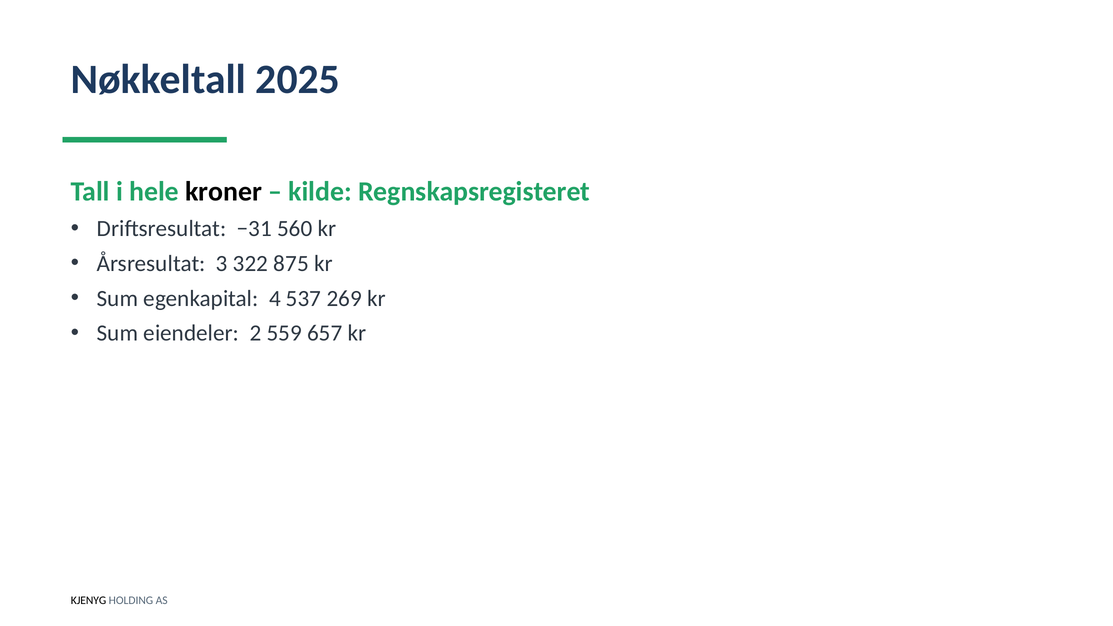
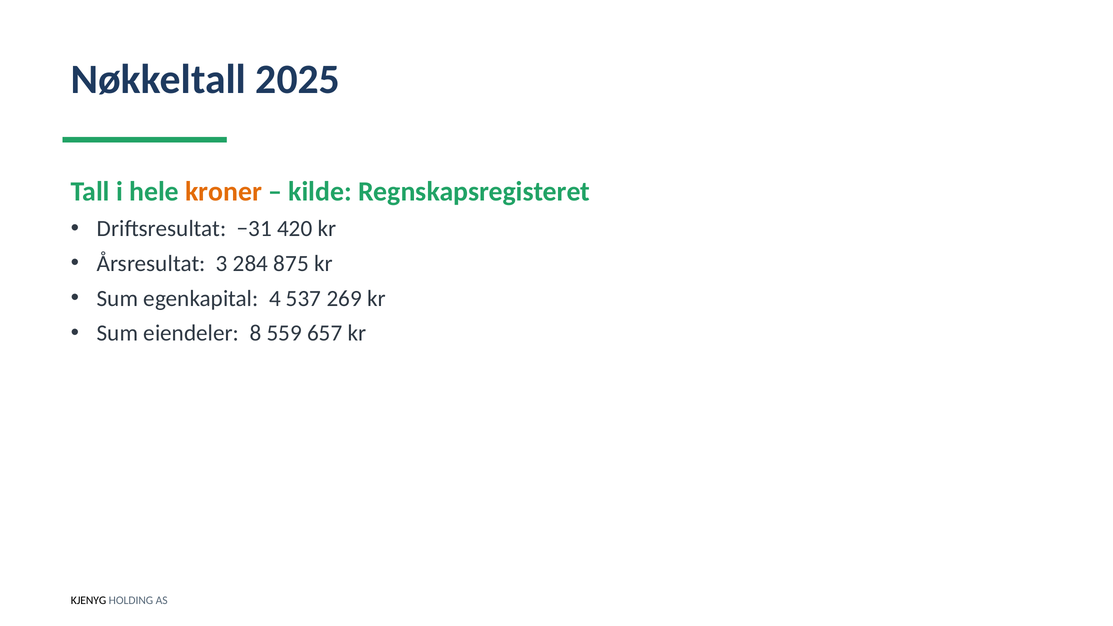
kroner colour: black -> orange (224, 192)
560: 560 -> 420 (295, 229)
322: 322 -> 284 (251, 264)
2: 2 -> 8 (255, 333)
